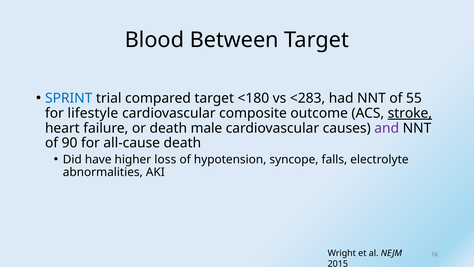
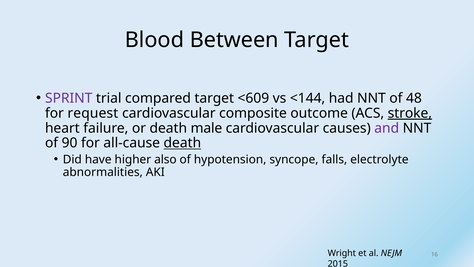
SPRINT colour: blue -> purple (69, 98)
<180: <180 -> <609 (253, 98)
<283: <283 -> <144 (308, 98)
55: 55 -> 48 (414, 98)
lifestyle: lifestyle -> request (93, 113)
death underline: none -> present (182, 143)
loss: loss -> also (165, 159)
